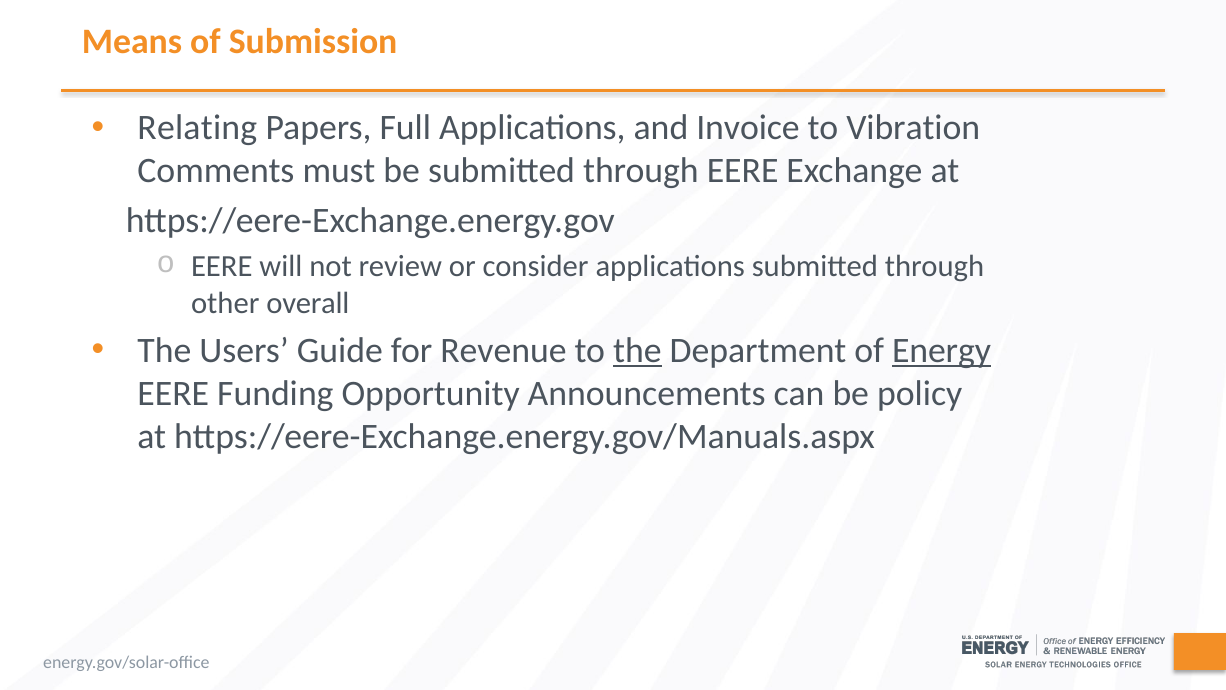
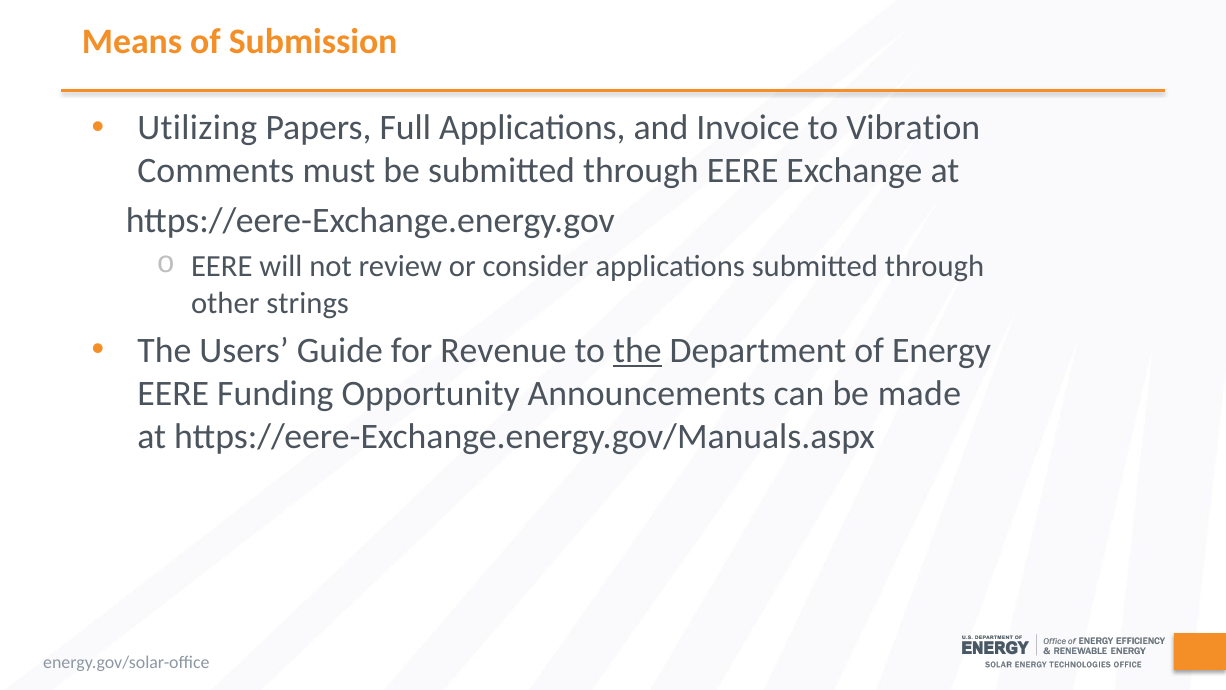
Relating: Relating -> Utilizing (197, 128)
overall: overall -> strings (308, 303)
Energy underline: present -> none (941, 351)
policy: policy -> made (919, 393)
